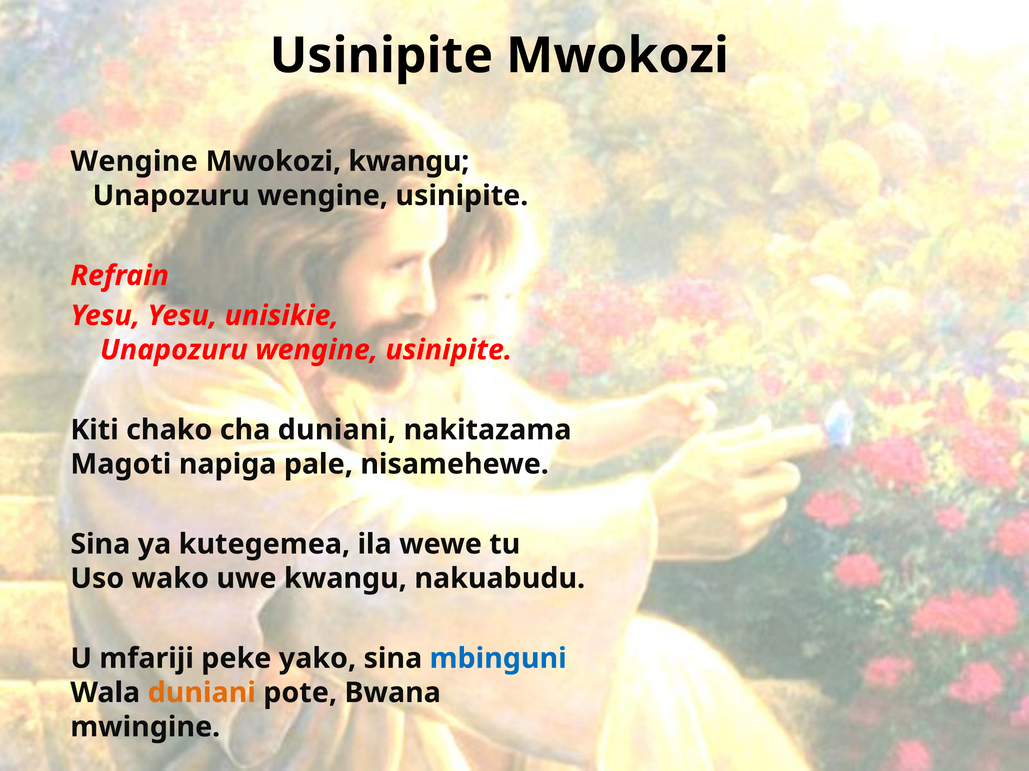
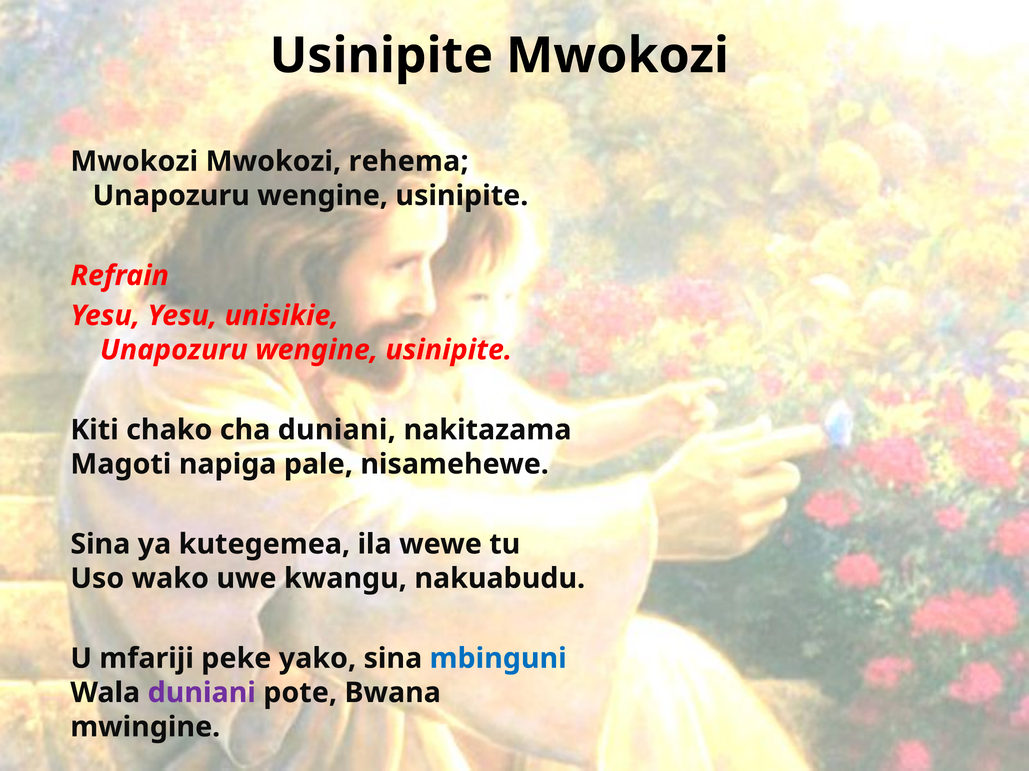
Wengine: Wengine -> Mwokozi (134, 162)
Mwokozi kwangu: kwangu -> rehema (409, 162)
duniani colour: orange -> purple (202, 693)
